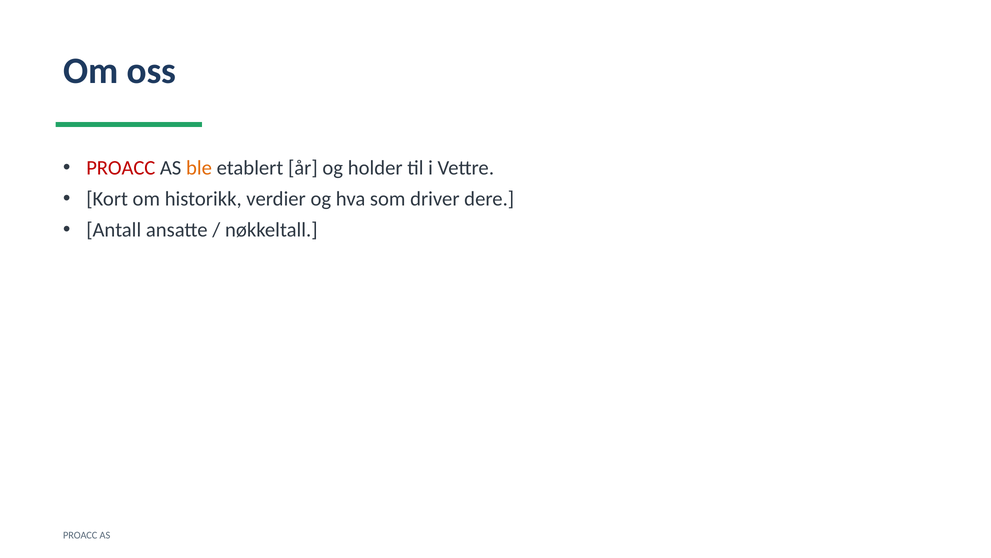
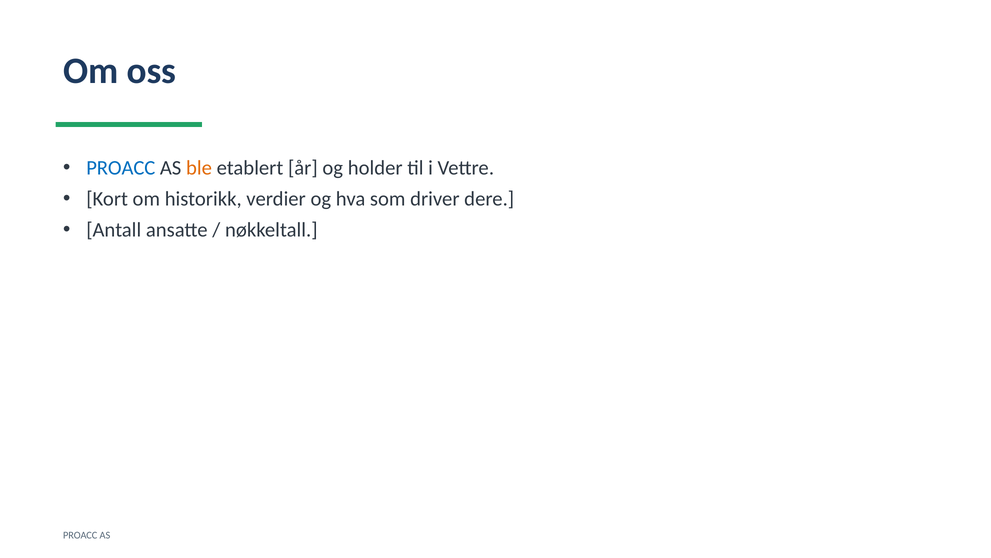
PROACC colour: red -> blue (121, 168)
